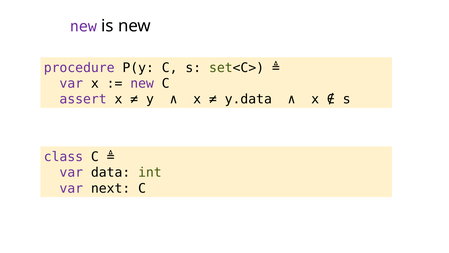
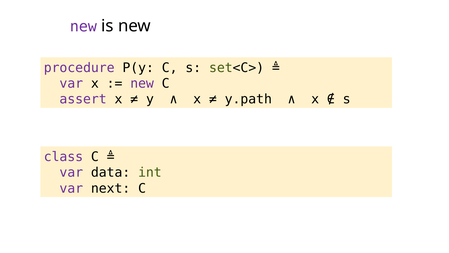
y.data: y.data -> y.path (248, 99)
